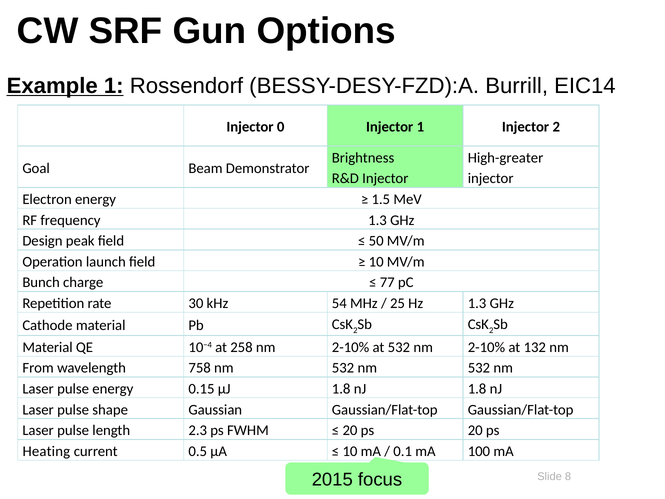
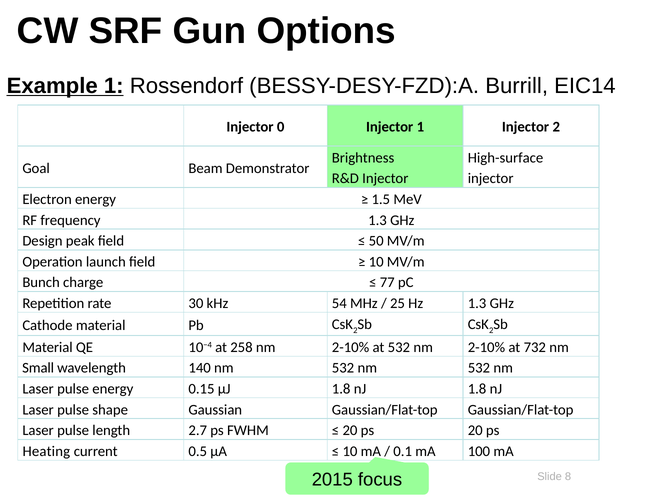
High-greater: High-greater -> High-surface (506, 158)
132: 132 -> 732 (535, 347)
From: From -> Small (38, 368)
758: 758 -> 140 (200, 368)
2.3: 2.3 -> 2.7 (198, 430)
